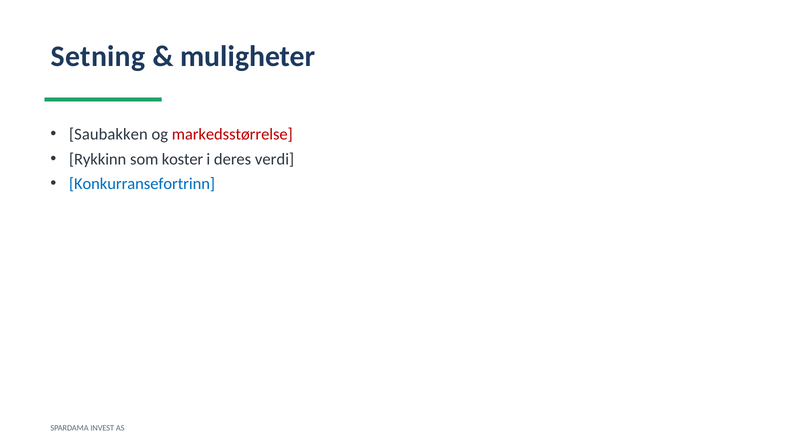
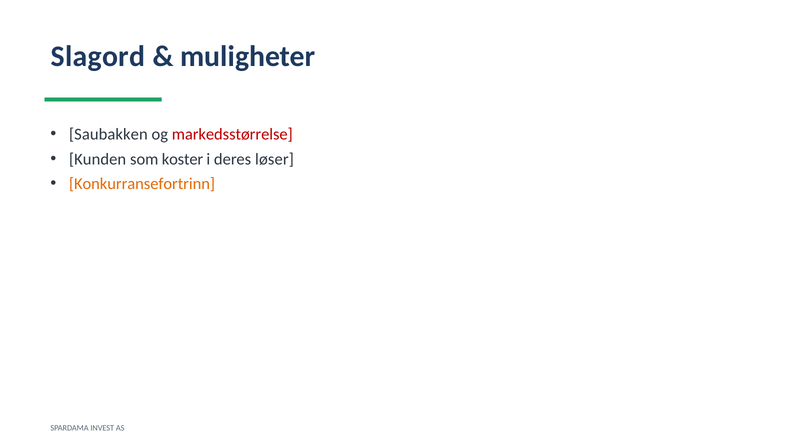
Setning: Setning -> Slagord (98, 57)
Rykkinn: Rykkinn -> Kunden (98, 159)
verdi: verdi -> løser (274, 159)
Konkurransefortrinn colour: blue -> orange (142, 184)
